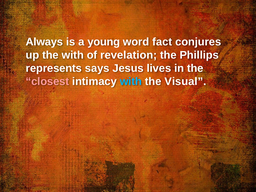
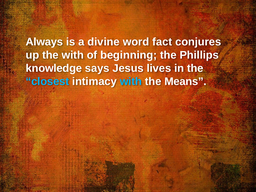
young: young -> divine (104, 42)
revelation: revelation -> beginning (129, 55)
represents: represents -> knowledge (54, 68)
closest colour: pink -> light blue (47, 81)
Visual: Visual -> Means (186, 81)
